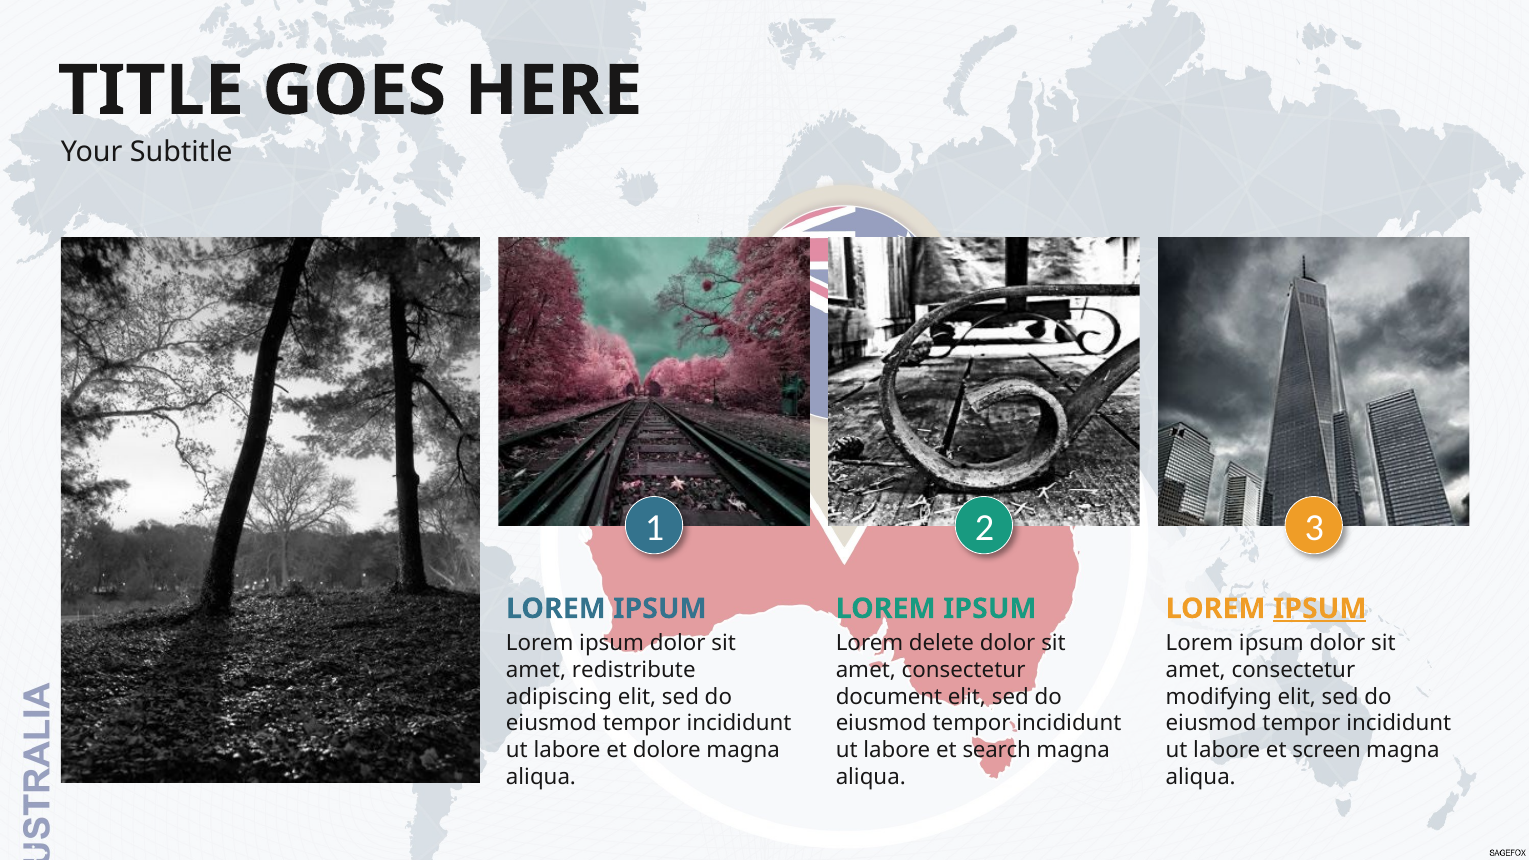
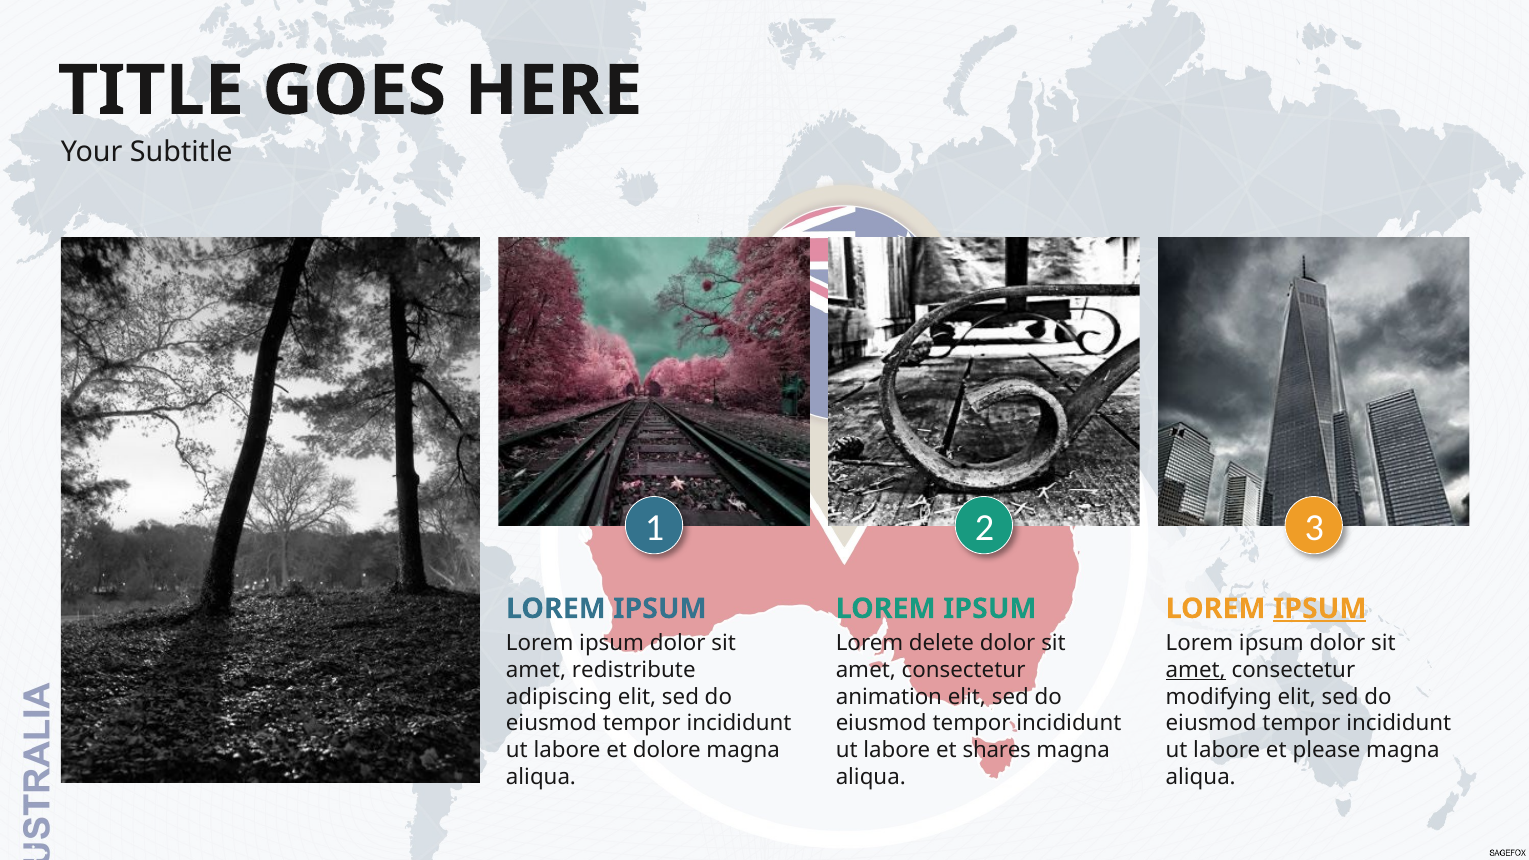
amet underline: none -> present (1196, 670)
document: document -> animation (889, 697)
search: search -> shares (997, 750)
screen: screen -> please (1326, 750)
